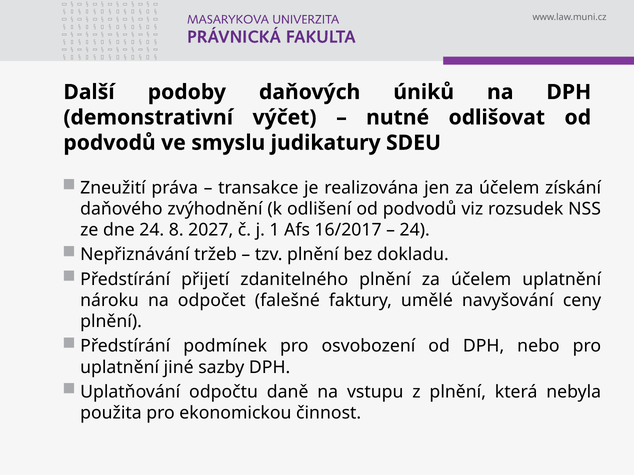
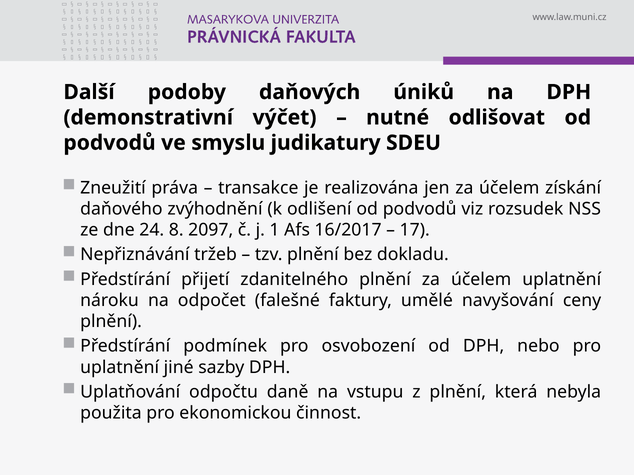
2027: 2027 -> 2097 (211, 230)
24: 24 -> 17 (415, 230)
